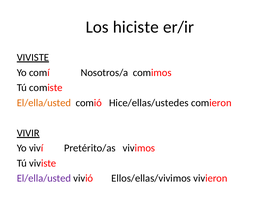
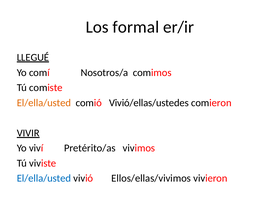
hiciste: hiciste -> formal (136, 27)
VIVISTE: VIVISTE -> LLEGUÉ (33, 57)
Hice/ellas/ustedes: Hice/ellas/ustedes -> Vivió/ellas/ustedes (149, 103)
El/ella/usted colour: purple -> blue (44, 178)
